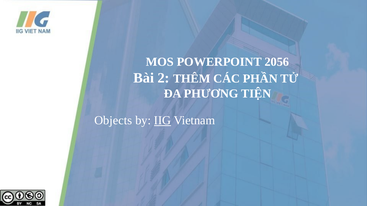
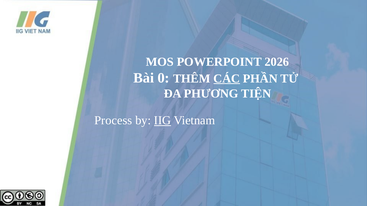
2056: 2056 -> 2026 (277, 62)
2: 2 -> 0 (163, 78)
CÁC underline: none -> present (227, 79)
Objects: Objects -> Process (113, 121)
